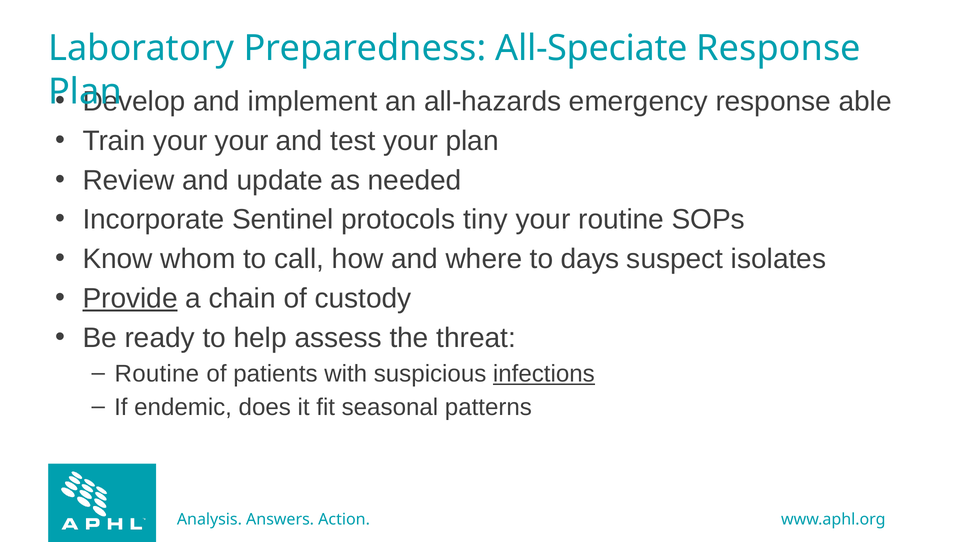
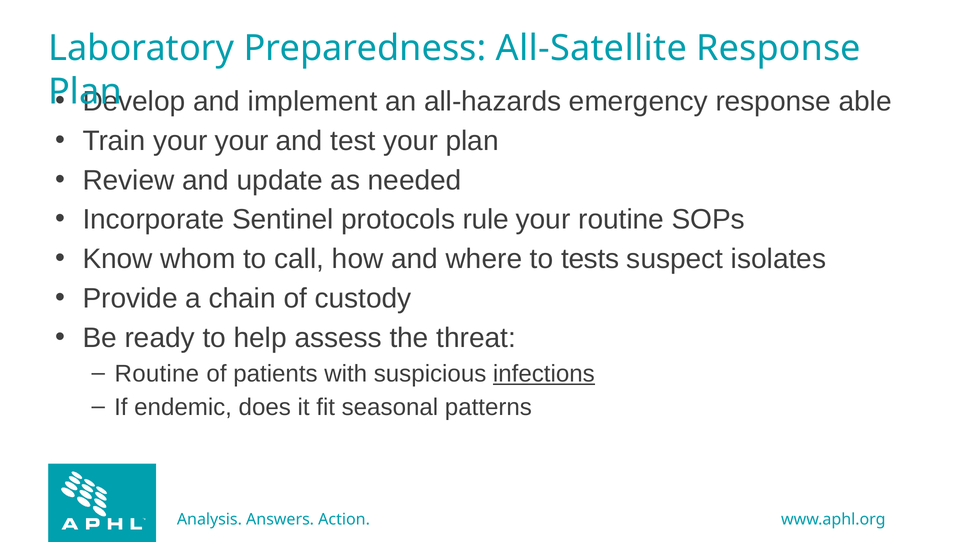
All-Speciate: All-Speciate -> All-Satellite (591, 48)
tiny: tiny -> rule (486, 220)
days: days -> tests (590, 259)
Provide underline: present -> none (130, 299)
